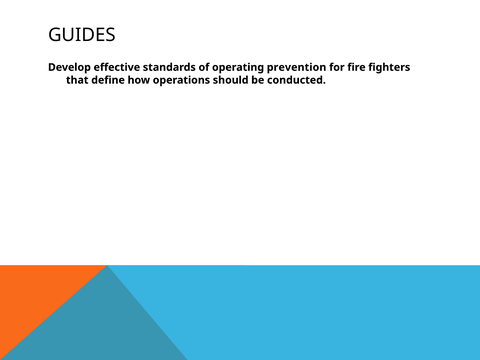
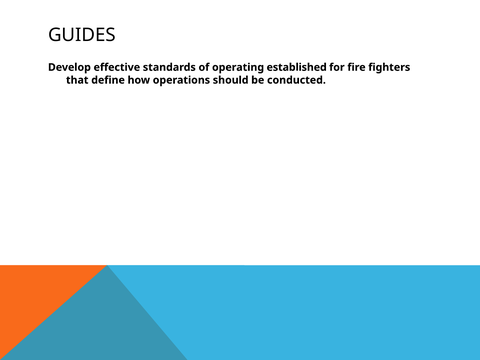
prevention: prevention -> established (297, 67)
